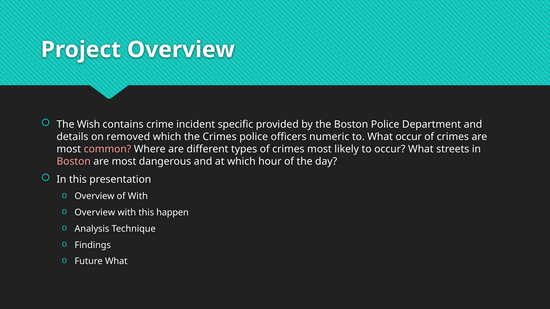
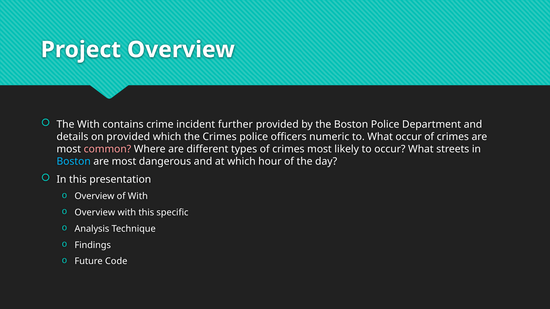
The Wish: Wish -> With (88, 125)
specific: specific -> further (235, 125)
on removed: removed -> provided (128, 137)
Boston colour: pink -> light blue (74, 162)
happen: happen -> specific (172, 213)
Future What: What -> Code (116, 262)
